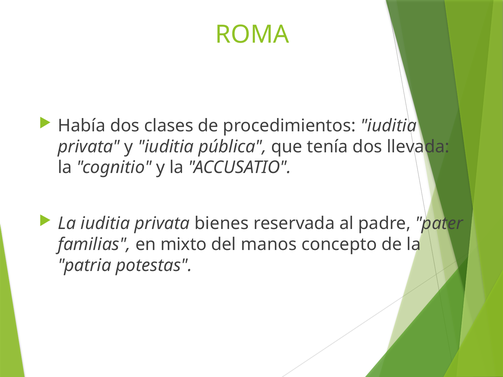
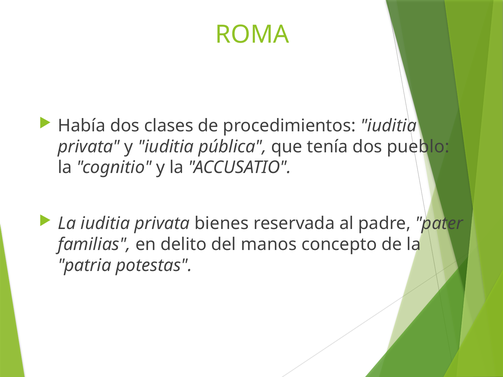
llevada: llevada -> pueblo (418, 147)
mixto: mixto -> delito (184, 244)
